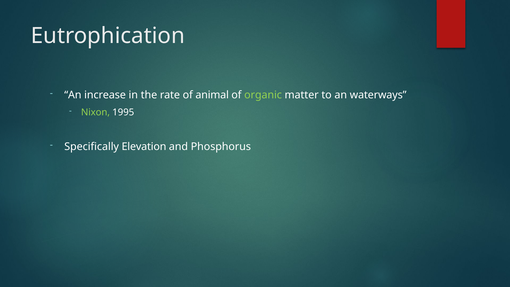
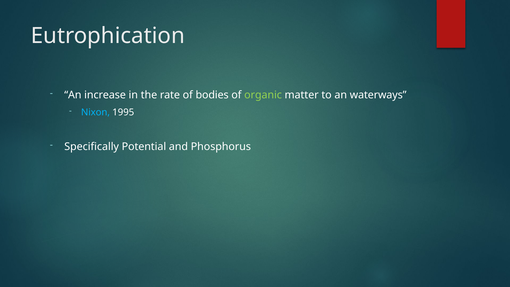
animal: animal -> bodies (212, 95)
Nixon colour: light green -> light blue (95, 112)
Elevation: Elevation -> Potential (144, 147)
